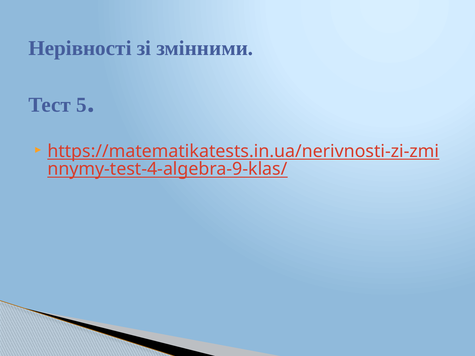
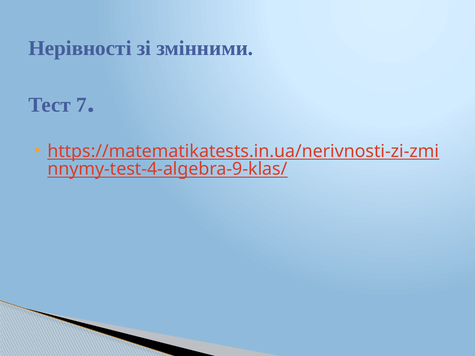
5: 5 -> 7 (82, 105)
